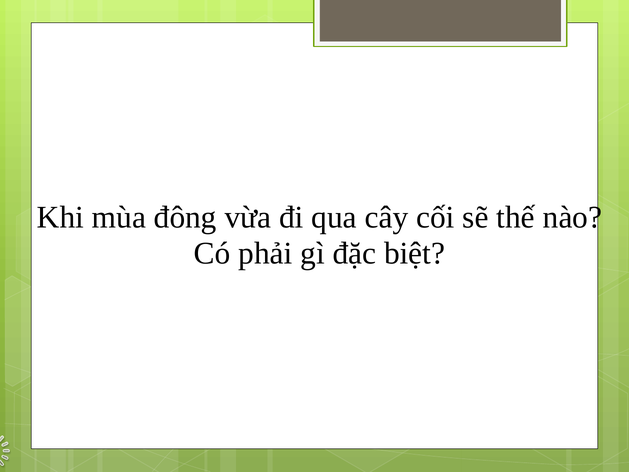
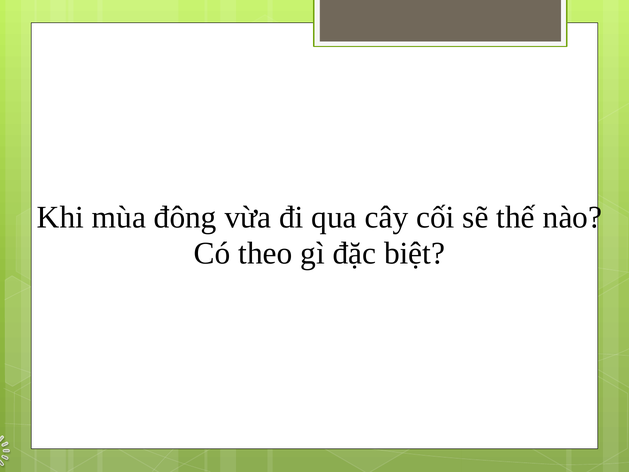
phải: phải -> theo (265, 253)
